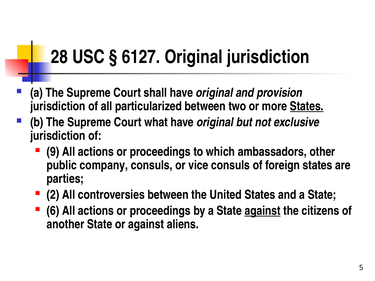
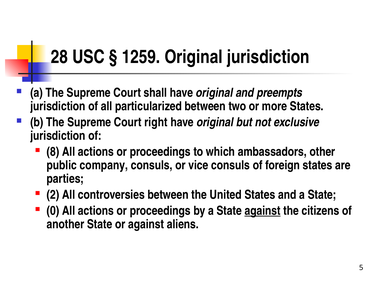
6127: 6127 -> 1259 (141, 57)
provision: provision -> preempts (280, 93)
States underline: present -> none (307, 106)
what: what -> right (156, 122)
9: 9 -> 8 (53, 152)
6: 6 -> 0 (53, 211)
